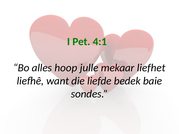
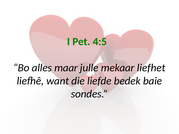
4:1: 4:1 -> 4:5 (100, 42)
hoop: hoop -> maar (66, 68)
